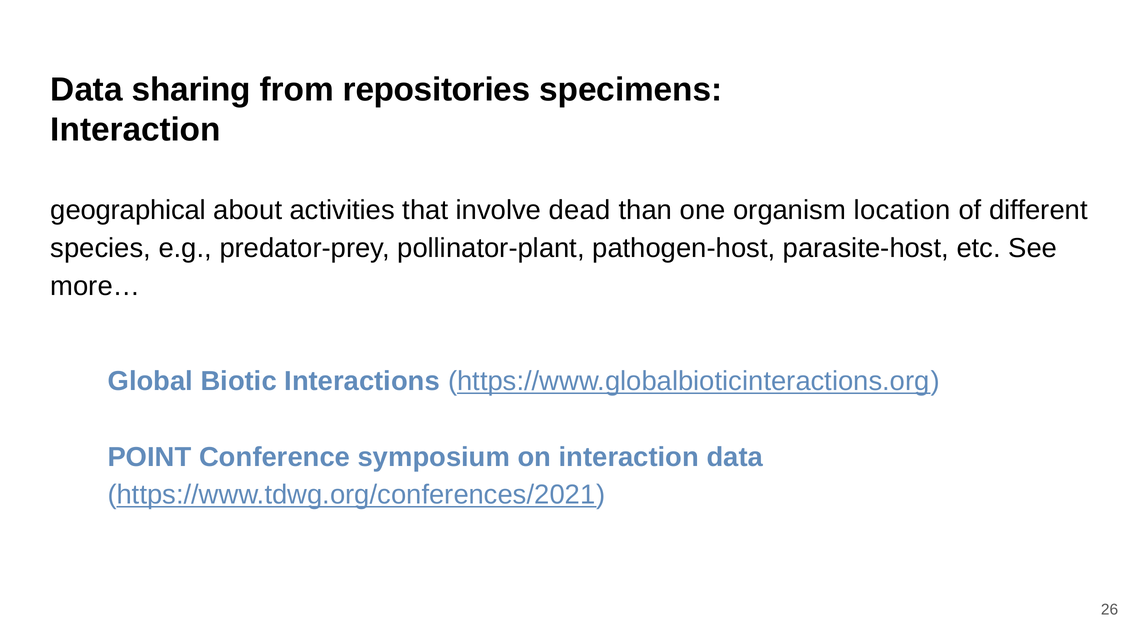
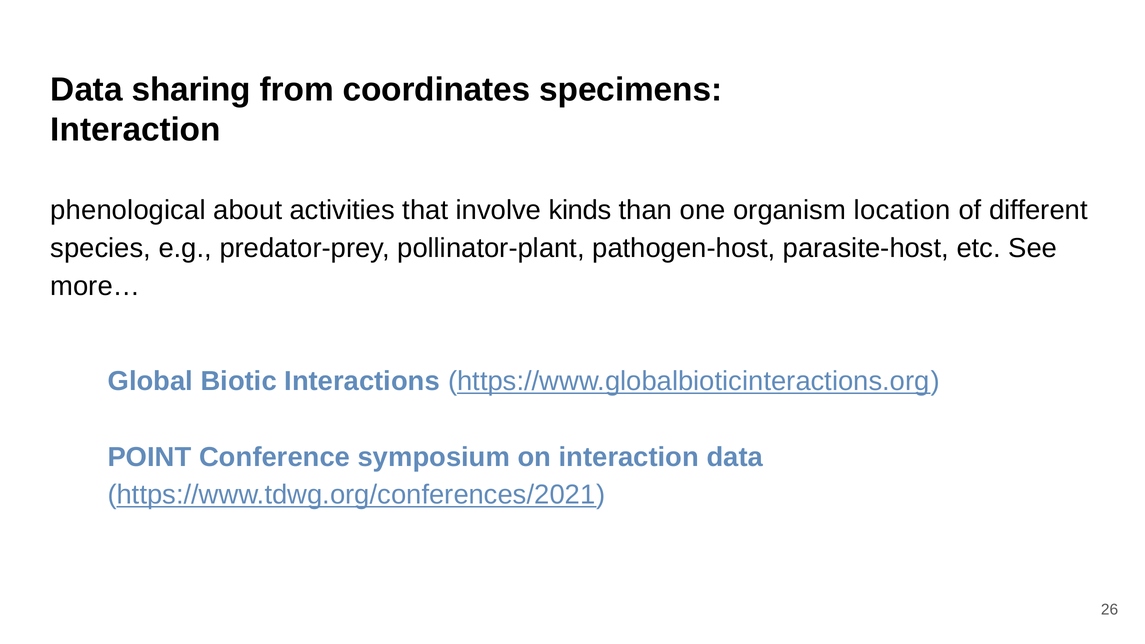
repositories: repositories -> coordinates (437, 90)
geographical: geographical -> phenological (128, 210)
dead: dead -> kinds (580, 210)
